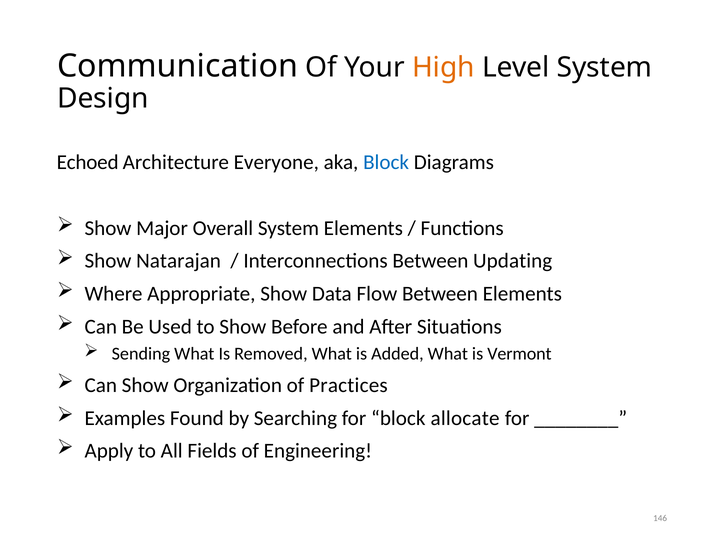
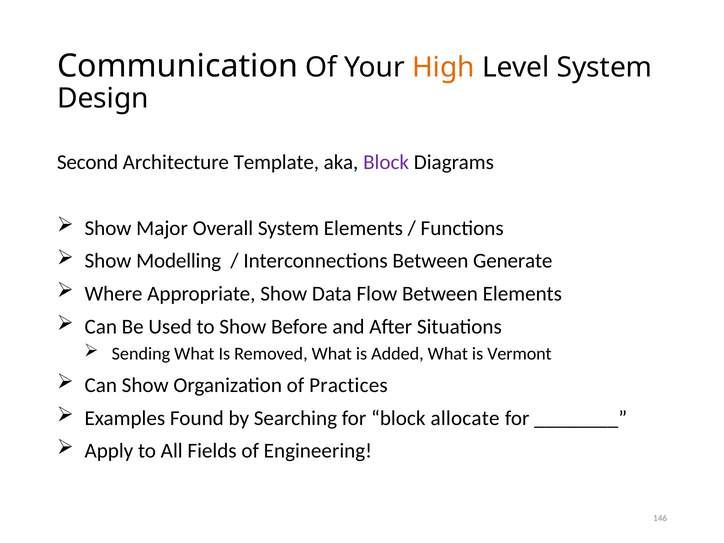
Echoed: Echoed -> Second (88, 162)
Everyone: Everyone -> Template (276, 162)
Block colour: blue -> purple (386, 162)
Natarajan: Natarajan -> Modelling (179, 261)
Updating: Updating -> Generate (513, 261)
